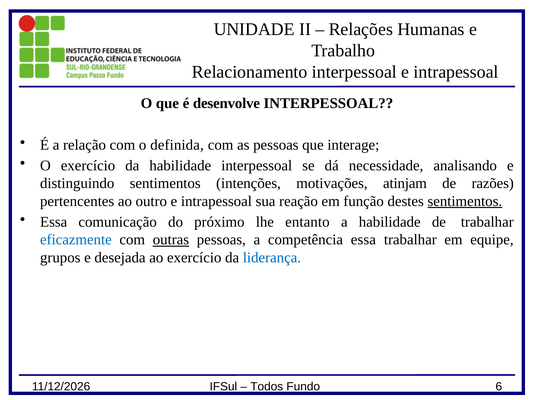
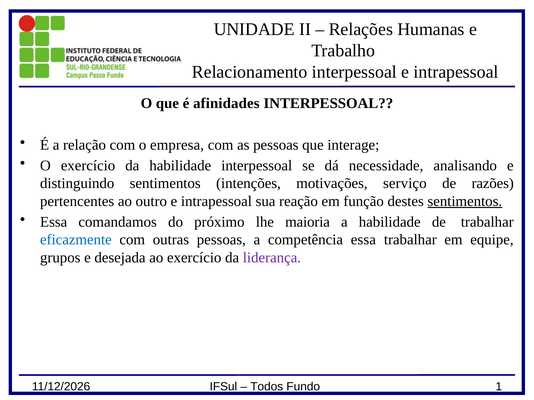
desenvolve: desenvolve -> afinidades (226, 104)
definida: definida -> empresa (177, 145)
atinjam: atinjam -> serviço (405, 184)
comunicação: comunicação -> comandamos (118, 222)
entanto: entanto -> maioria (308, 222)
outras underline: present -> none (171, 240)
liderança colour: blue -> purple (272, 258)
6: 6 -> 1 (499, 387)
